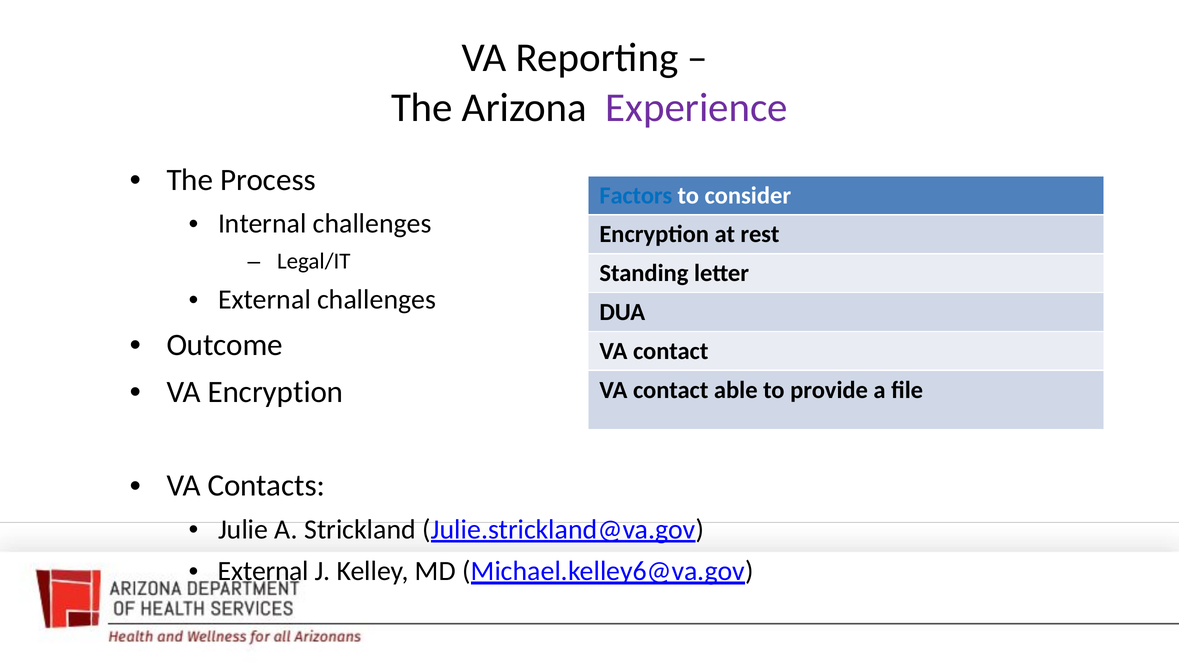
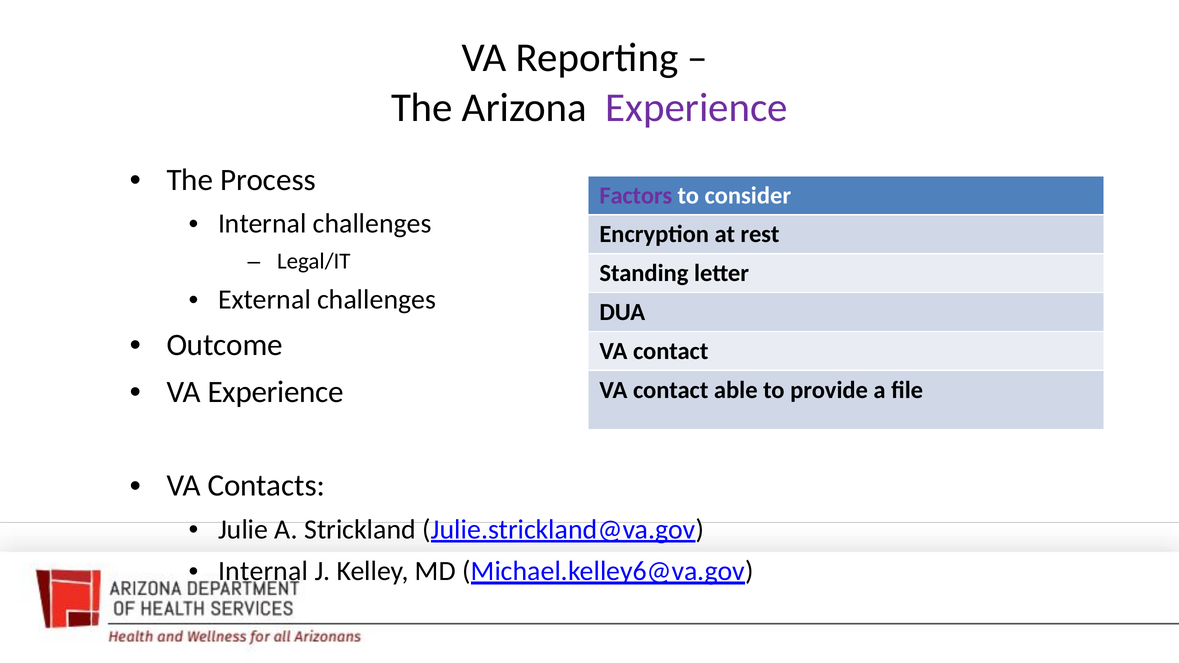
Factors colour: blue -> purple (636, 195)
VA Encryption: Encryption -> Experience (276, 392)
External: External -> Internal (263, 571)
